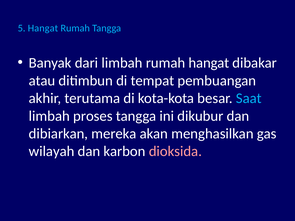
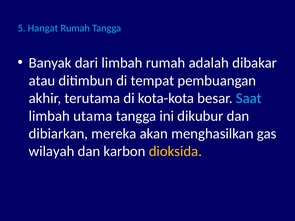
rumah hangat: hangat -> adalah (209, 63)
proses: proses -> utama (93, 116)
dioksida colour: pink -> yellow (175, 151)
